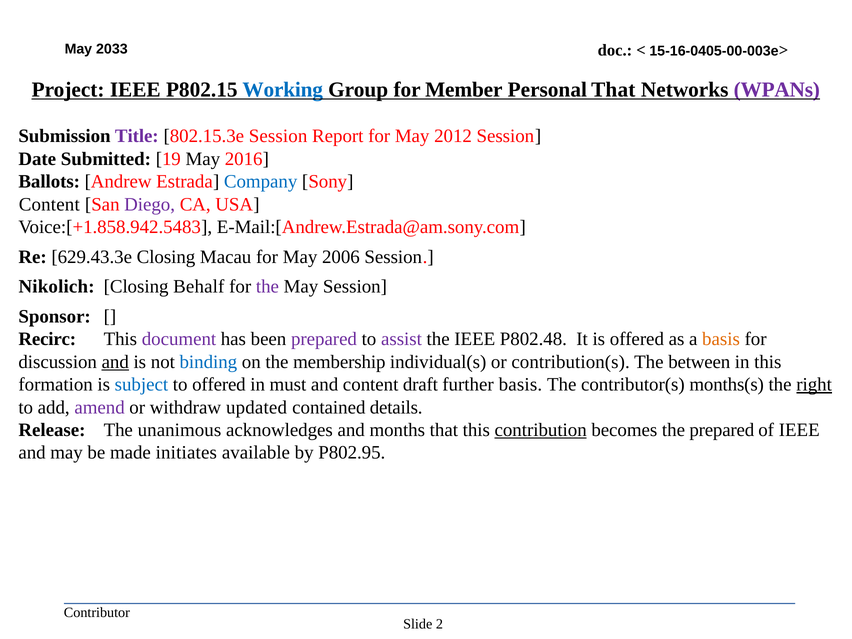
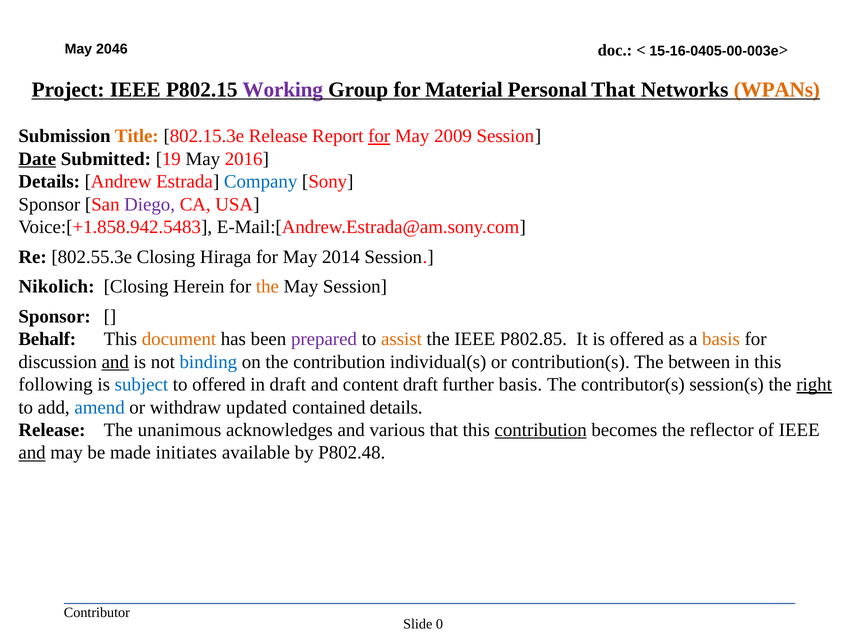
2033: 2033 -> 2046 (112, 49)
Working colour: blue -> purple (283, 89)
Member: Member -> Material (464, 89)
WPANs colour: purple -> orange (777, 89)
Title colour: purple -> orange (137, 136)
802.15.3e Session: Session -> Release (278, 136)
for underline: none -> present (379, 136)
2012: 2012 -> 2009 (453, 136)
Date underline: none -> present (37, 159)
Ballots: Ballots -> Details (49, 182)
Content: Content -> Sponsor (49, 204)
629.43.3e: 629.43.3e -> 802.55.3e (92, 257)
Macau: Macau -> Hiraga (226, 257)
2006: 2006 -> 2014 (341, 257)
Behalf: Behalf -> Herein (199, 287)
the colour: purple -> orange (267, 287)
Recirc: Recirc -> Behalf (47, 339)
document colour: purple -> orange (179, 339)
assist colour: purple -> orange (401, 339)
P802.48: P802.48 -> P802.85 (533, 339)
the membership: membership -> contribution (339, 362)
formation: formation -> following (56, 385)
in must: must -> draft (288, 385)
months(s: months(s -> session(s (727, 385)
amend colour: purple -> blue (100, 407)
months: months -> various (397, 430)
the prepared: prepared -> reflector (722, 430)
and underline: none -> present (32, 453)
P802.95: P802.95 -> P802.48 (352, 453)
2: 2 -> 0 (439, 624)
